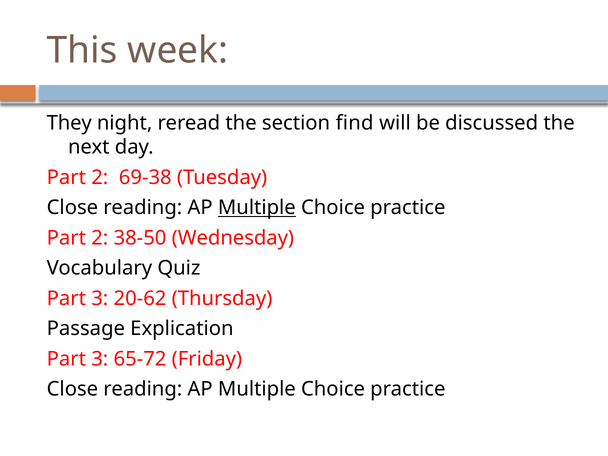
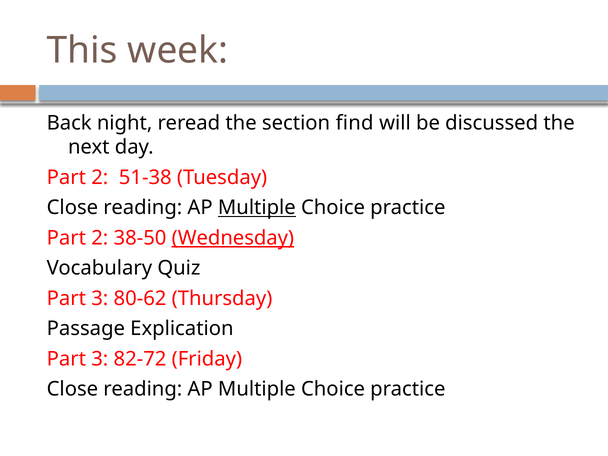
They: They -> Back (69, 123)
69-38: 69-38 -> 51-38 (145, 178)
Wednesday underline: none -> present (233, 238)
20-62: 20-62 -> 80-62 (140, 298)
65-72: 65-72 -> 82-72 (140, 359)
